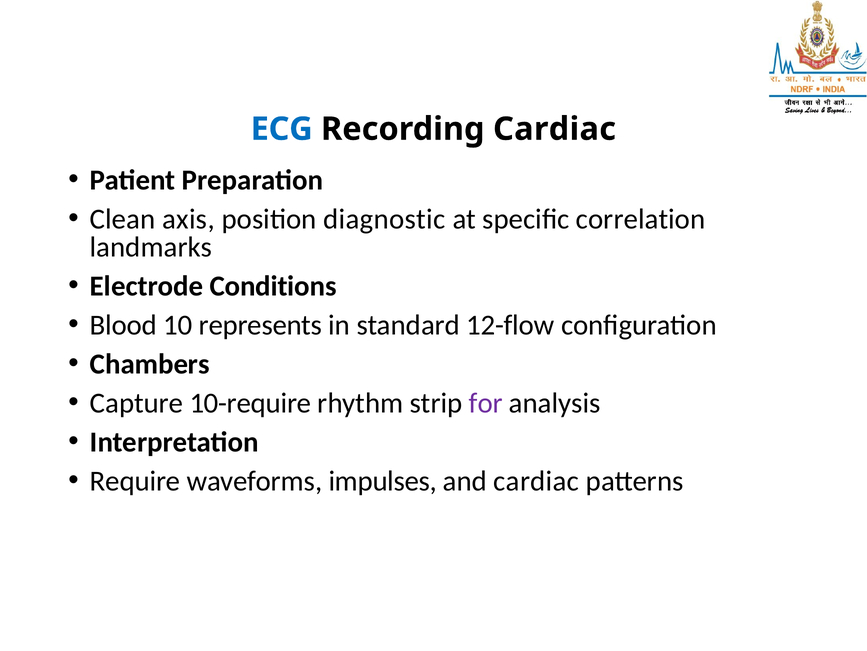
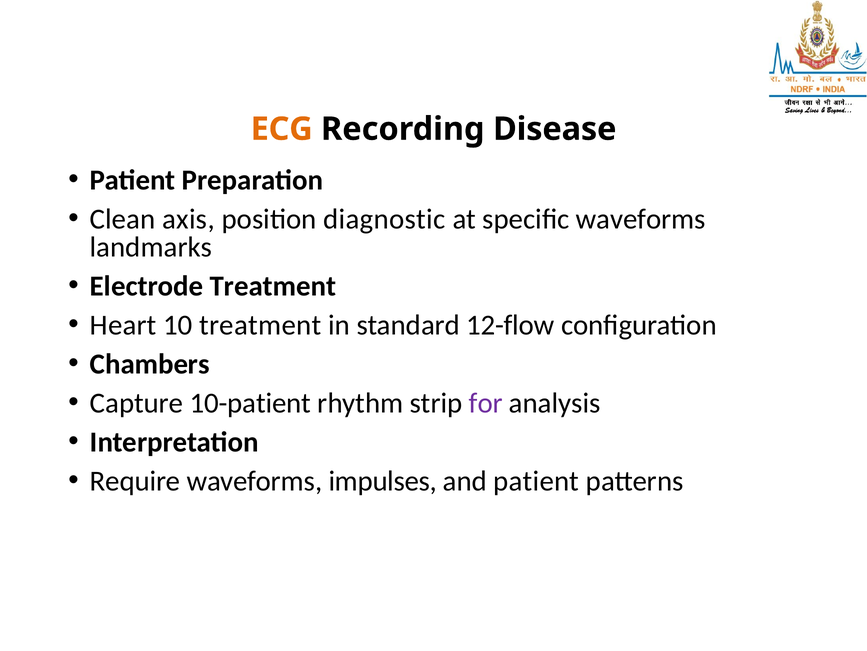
ECG colour: blue -> orange (282, 129)
Recording Cardiac: Cardiac -> Disease (555, 129)
specific correlation: correlation -> waveforms (641, 219)
Electrode Conditions: Conditions -> Treatment (273, 286)
Blood: Blood -> Heart (123, 325)
10 represents: represents -> treatment (260, 325)
10-require: 10-require -> 10-patient (250, 403)
and cardiac: cardiac -> patient (536, 480)
